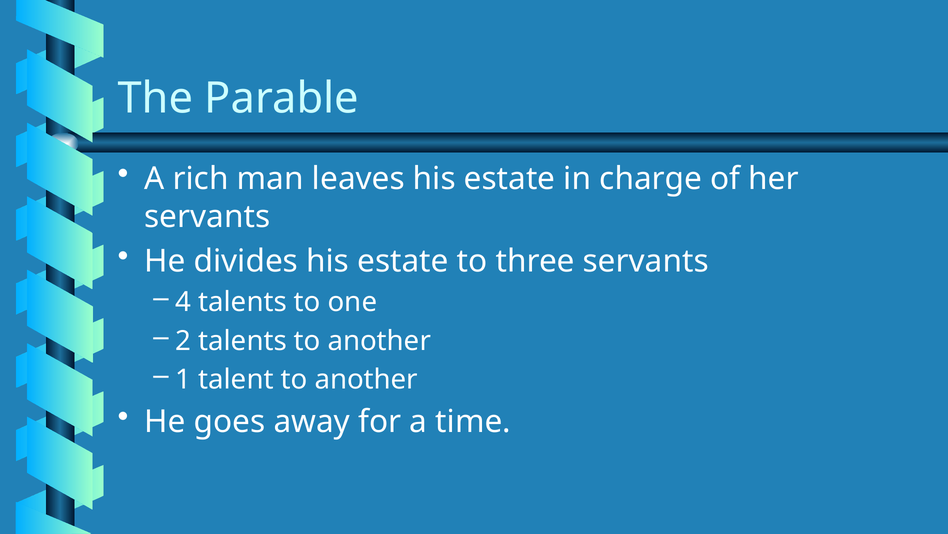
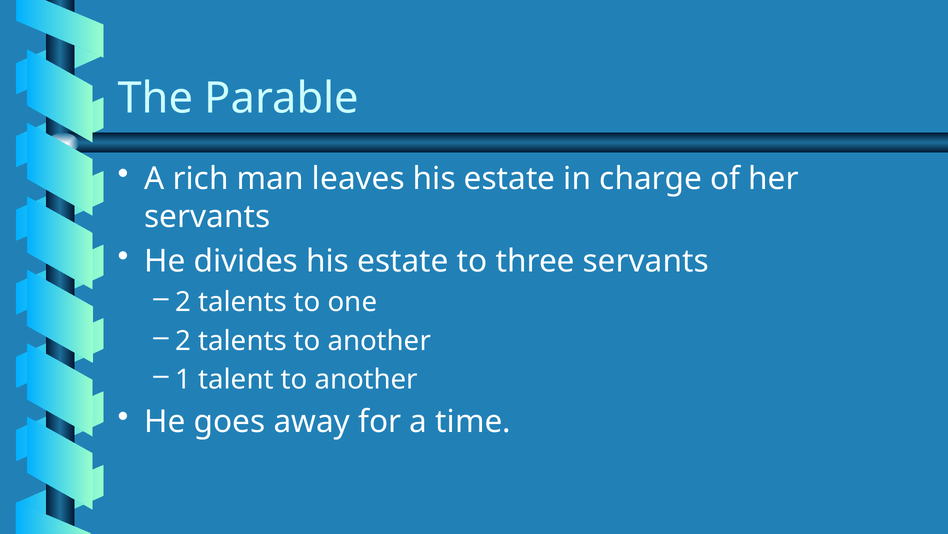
4: 4 -> 2 (183, 302)
